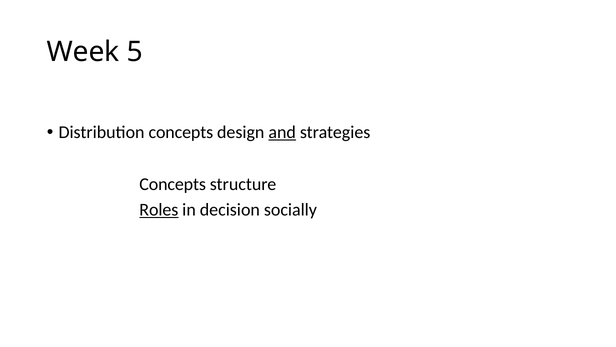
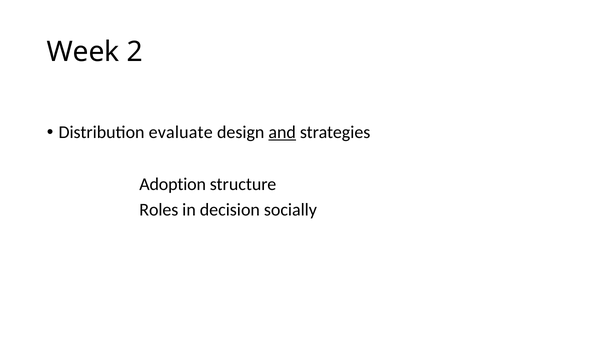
5: 5 -> 2 (135, 52)
Distribution concepts: concepts -> evaluate (181, 132)
Concepts: Concepts -> Adoption (173, 184)
Roles underline: present -> none (159, 210)
